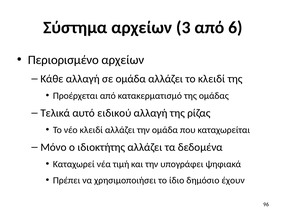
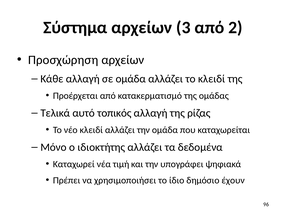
6: 6 -> 2 (235, 28)
Περιορισμένο: Περιορισμένο -> Προσχώρηση (63, 60)
ειδικού: ειδικού -> τοπικός (114, 113)
